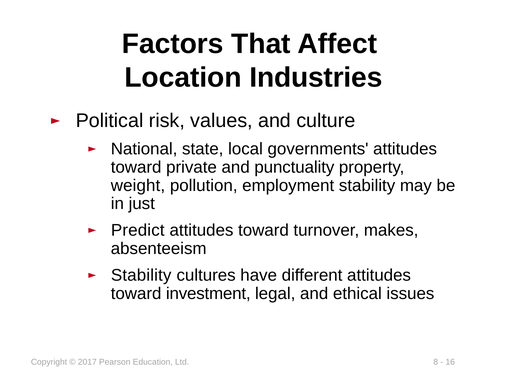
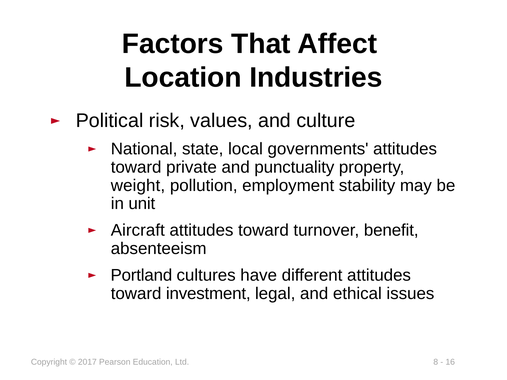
just: just -> unit (142, 204)
Predict: Predict -> Aircraft (138, 230)
makes: makes -> benefit (391, 230)
Stability: Stability -> Portland (141, 275)
